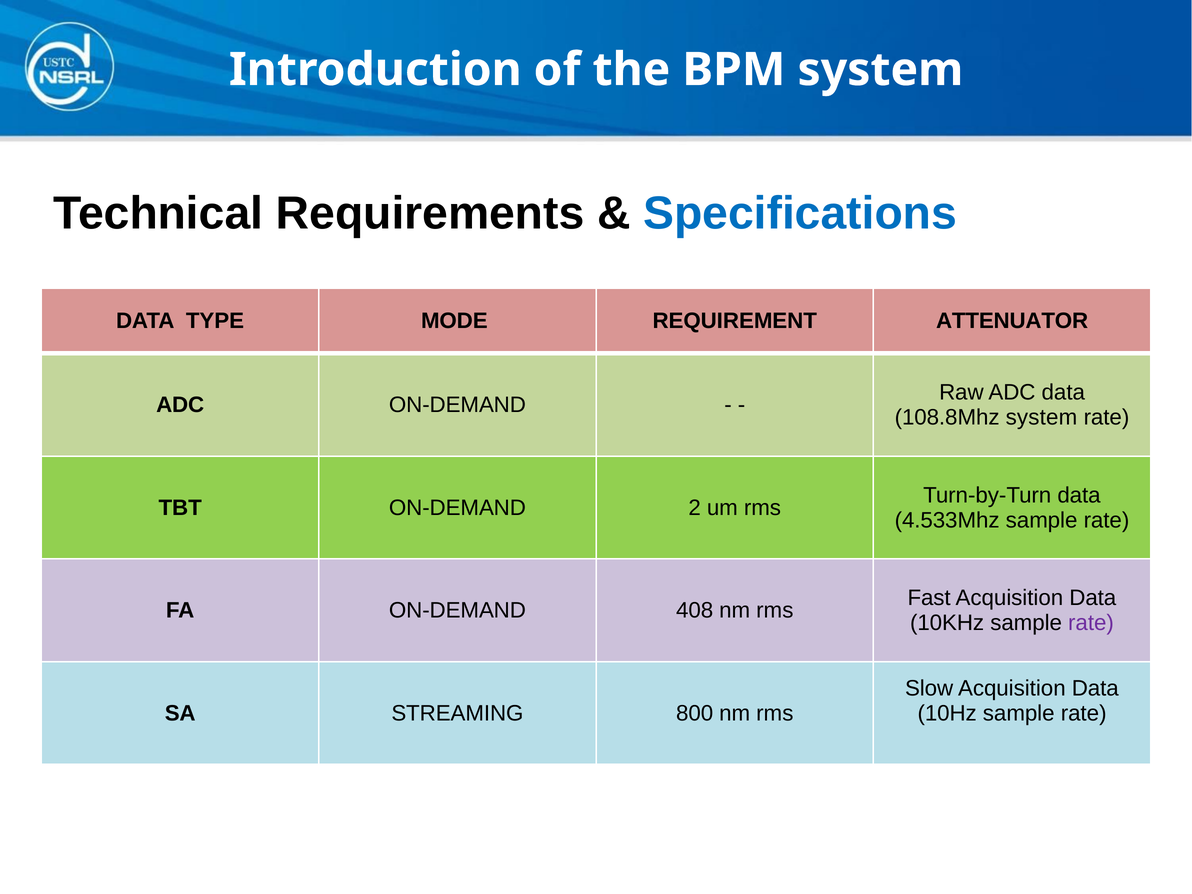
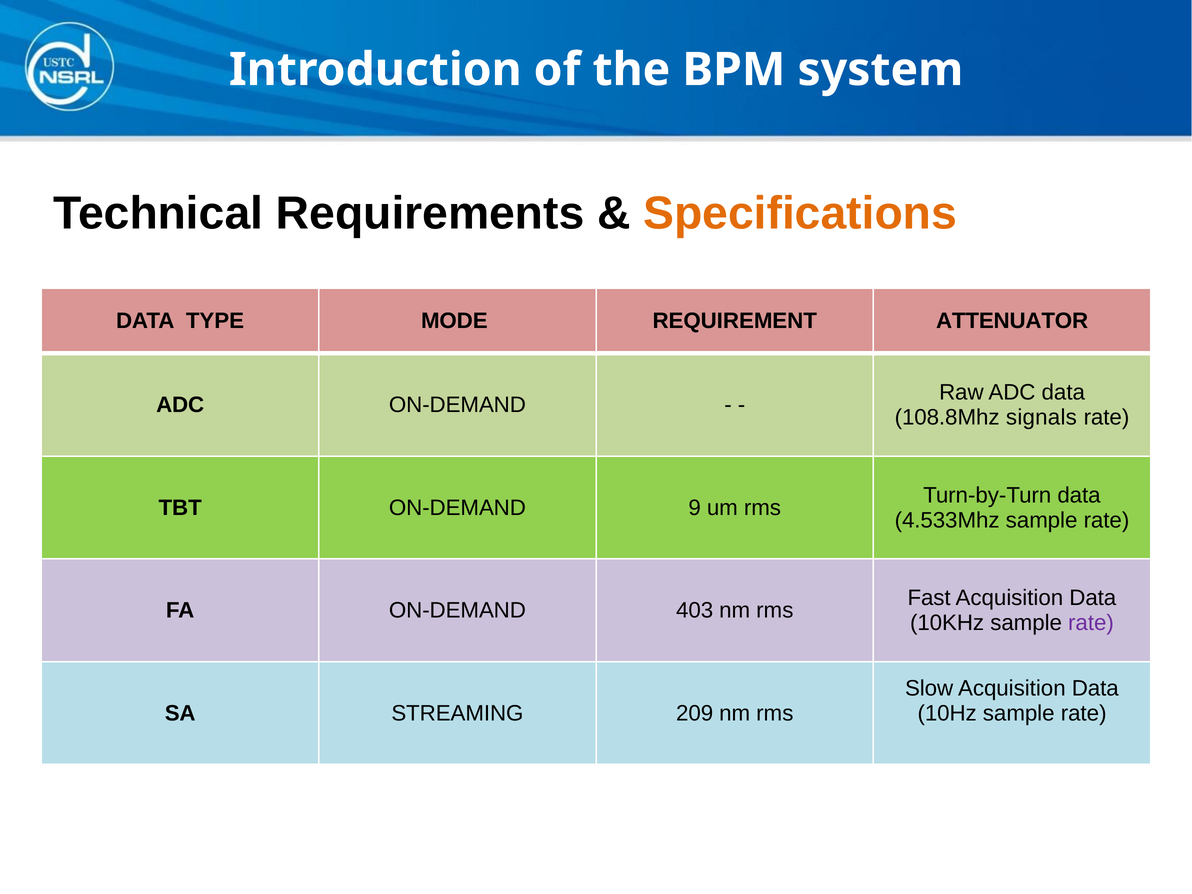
Specifications colour: blue -> orange (800, 214)
108.8Mhz system: system -> signals (1041, 417)
2: 2 -> 9 (695, 508)
408: 408 -> 403 (695, 611)
800: 800 -> 209 (695, 713)
